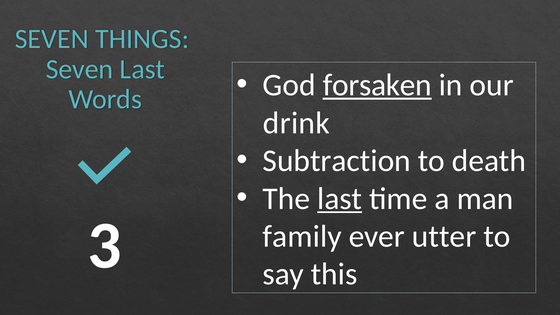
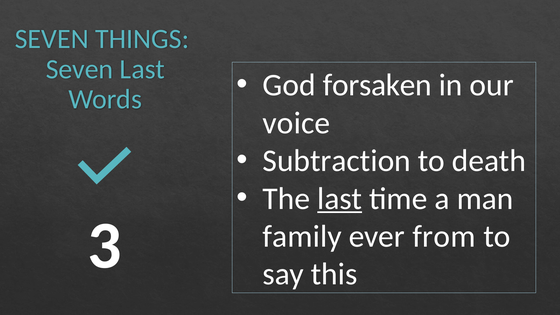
forsaken underline: present -> none (377, 85)
drink: drink -> voice (296, 123)
utter: utter -> from (444, 236)
